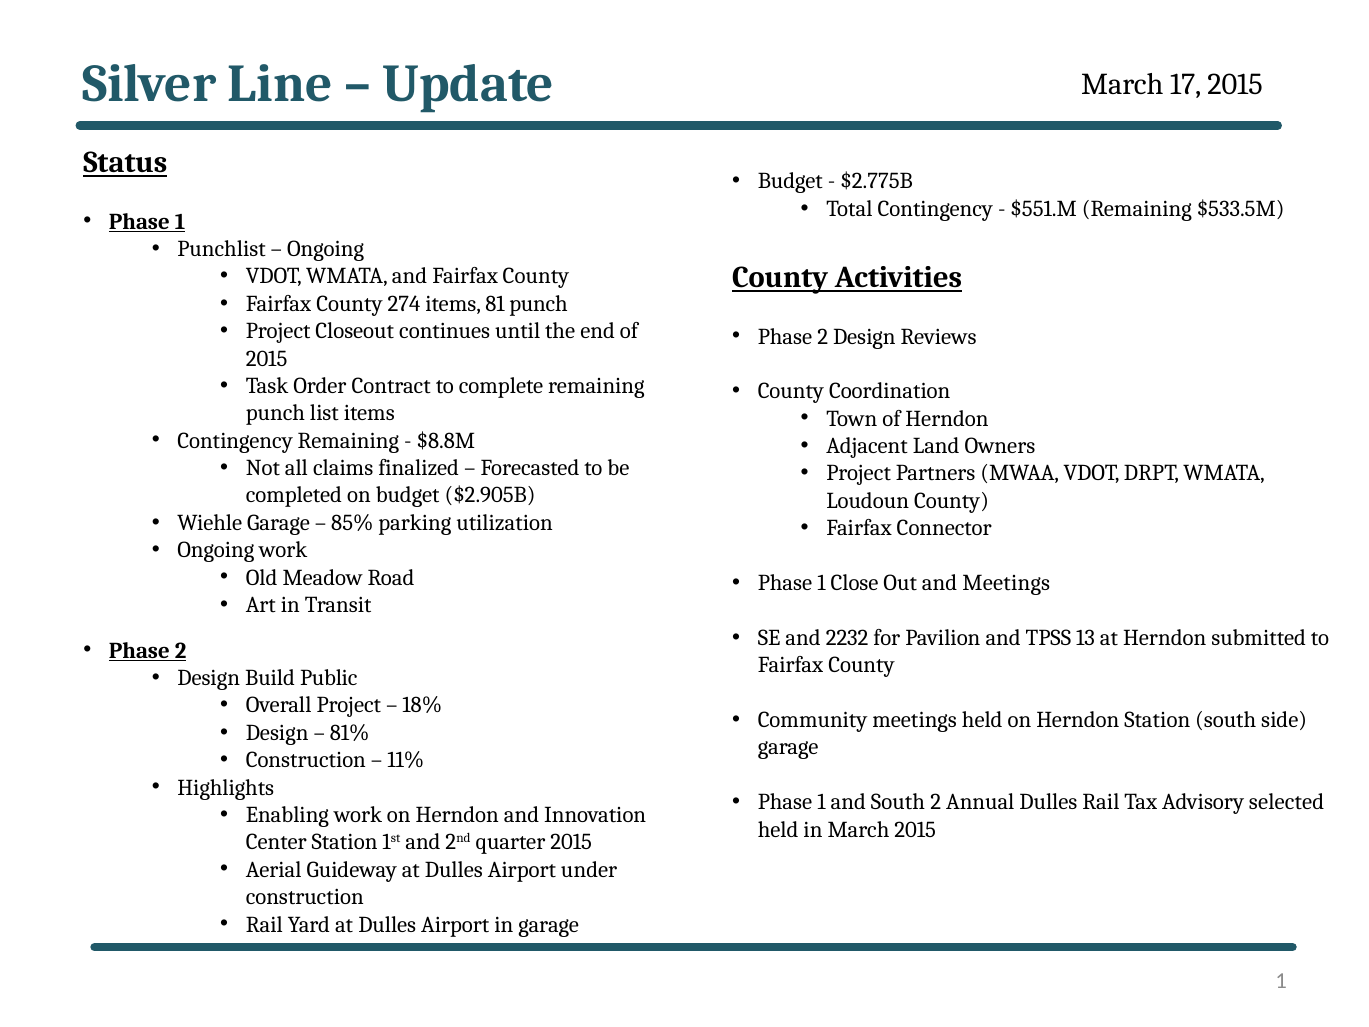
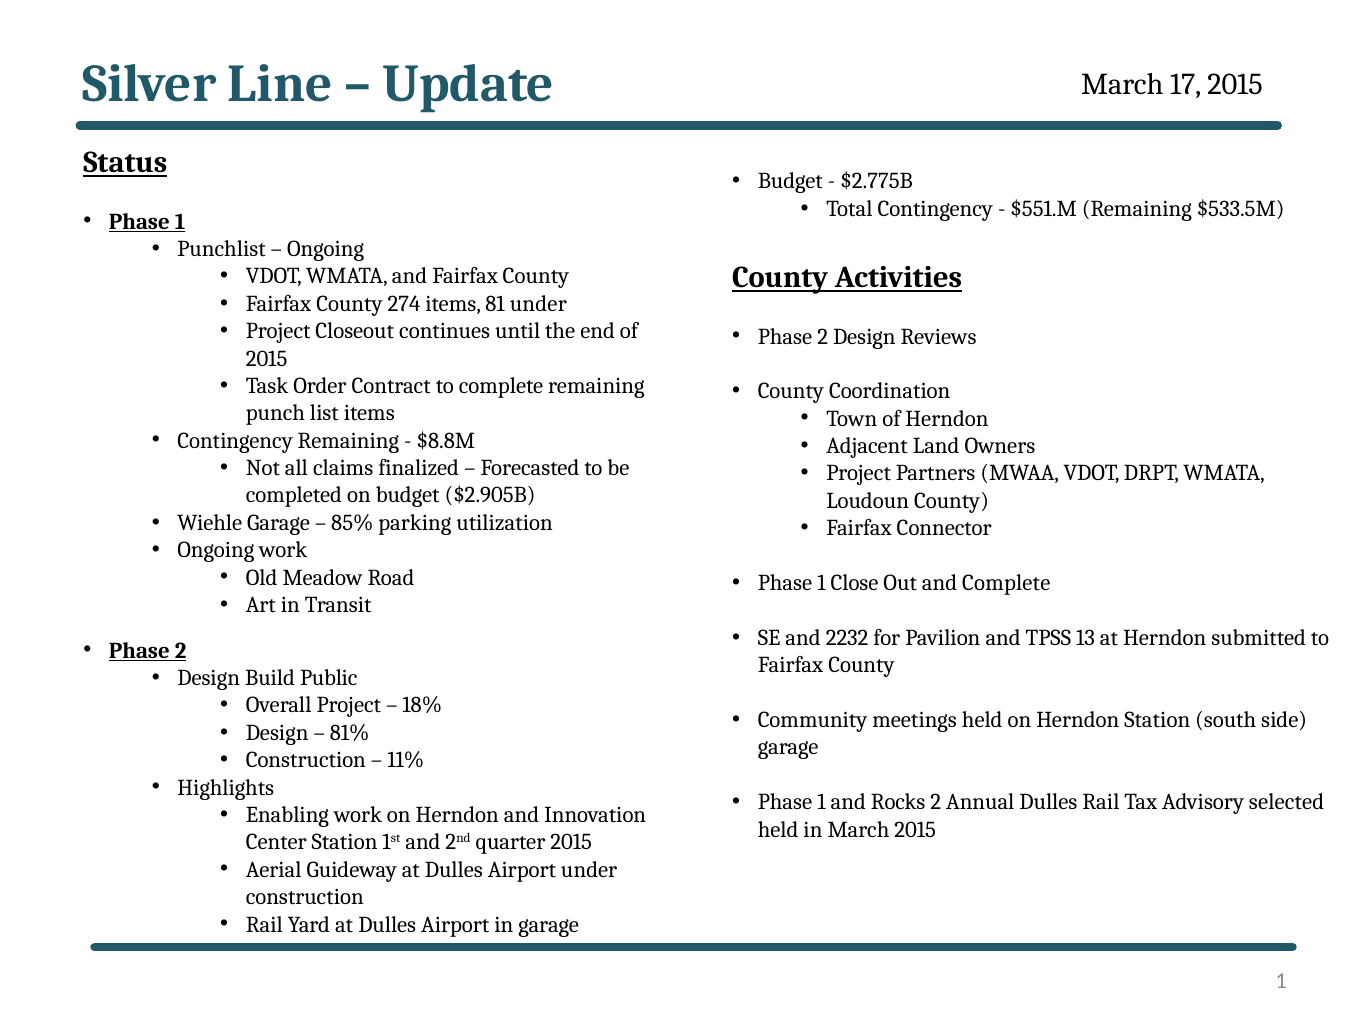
81 punch: punch -> under (538, 304)
and Meetings: Meetings -> Complete (1006, 583)
and South: South -> Rocks (898, 802)
